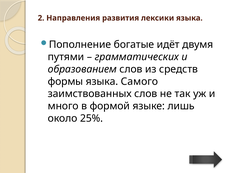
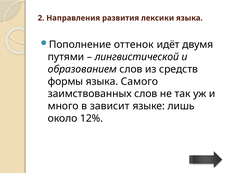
богатые: богатые -> оттенок (134, 45)
грамматических: грамматических -> лингвистической (137, 57)
формой: формой -> зависит (110, 106)
25%: 25% -> 12% (92, 119)
